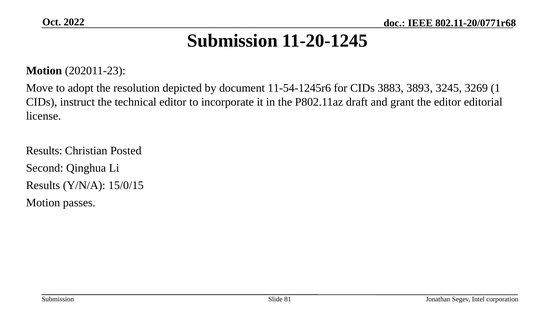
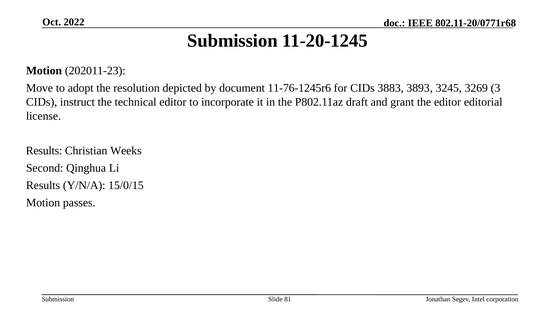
11-54-1245r6: 11-54-1245r6 -> 11-76-1245r6 (299, 88)
1: 1 -> 3 (496, 88)
Posted: Posted -> Weeks (126, 151)
